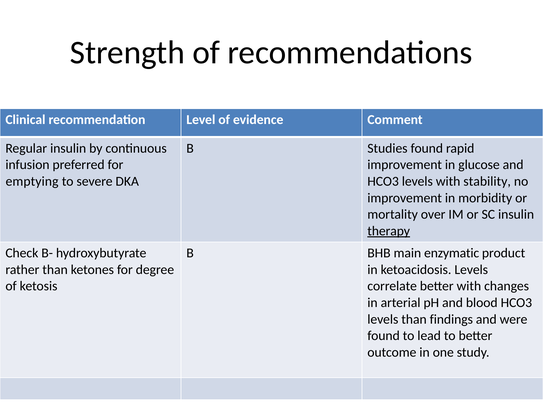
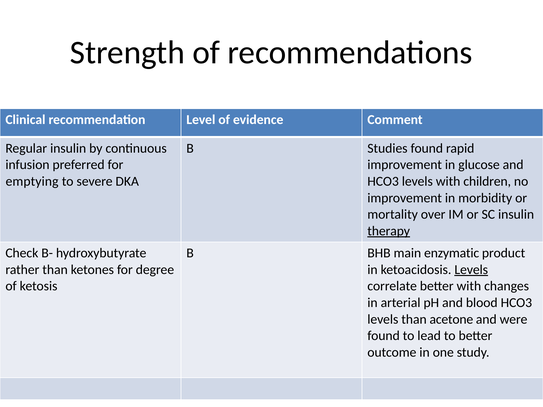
stability: stability -> children (487, 181)
Levels underline: none -> present (471, 270)
findings: findings -> acetone (451, 319)
